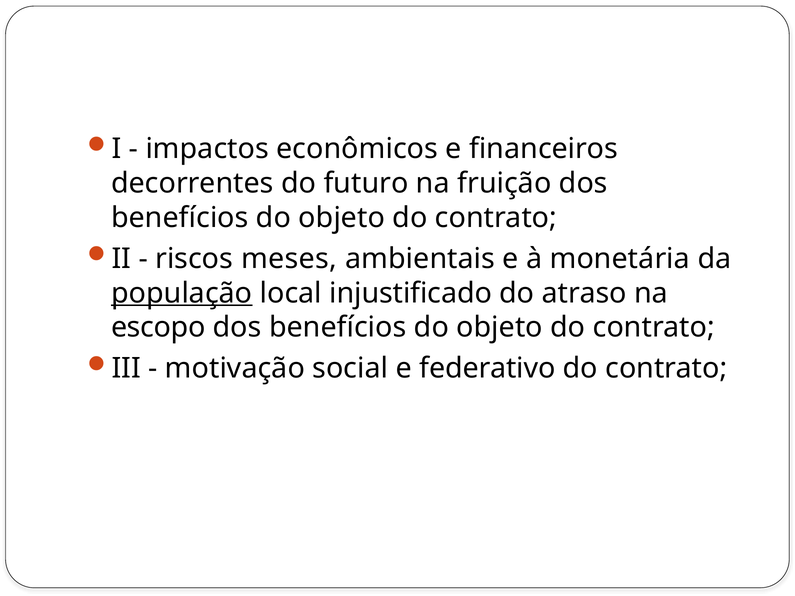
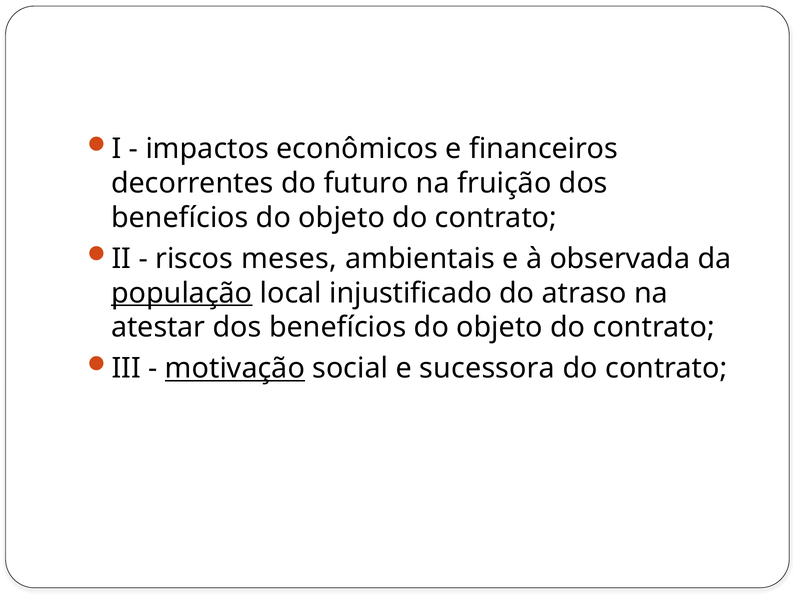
monetária: monetária -> observada (620, 259)
escopo: escopo -> atestar (158, 328)
motivação underline: none -> present (235, 368)
federativo: federativo -> sucessora (487, 368)
